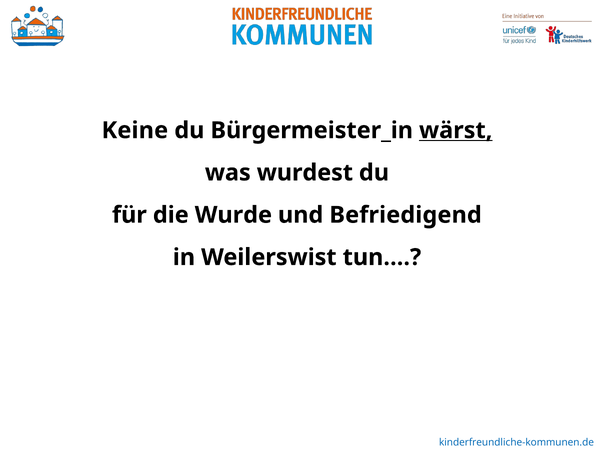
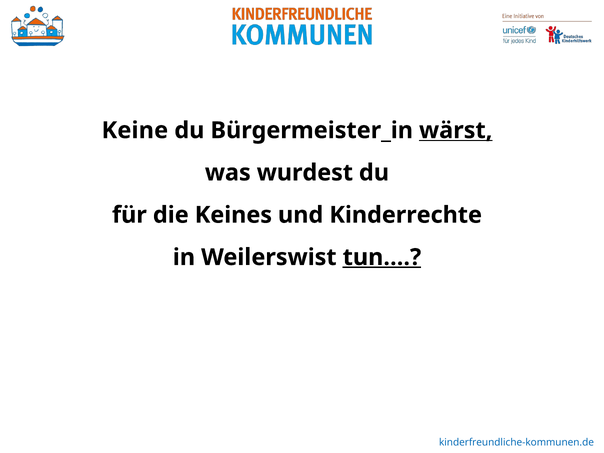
Wurde: Wurde -> Keines (233, 215)
Befriedigend: Befriedigend -> Kinderrechte (406, 215)
tun… underline: none -> present (382, 257)
